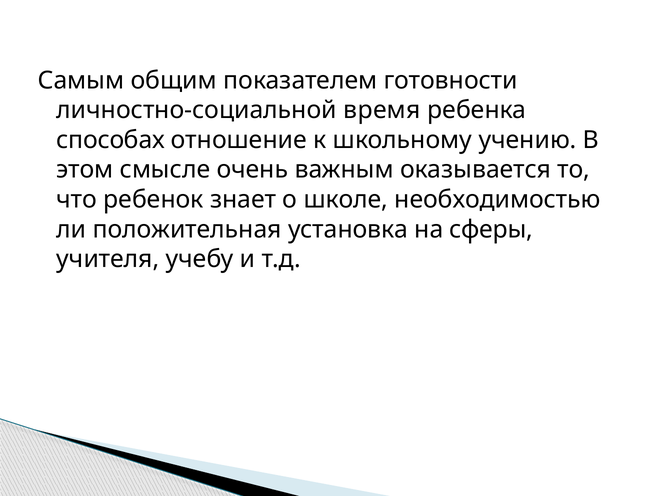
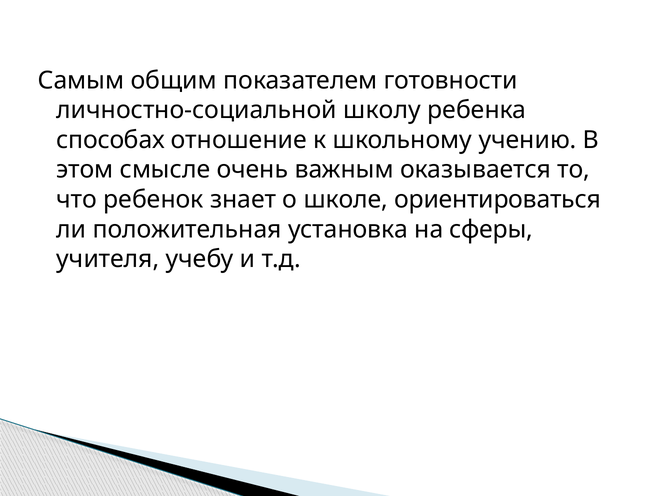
время: время -> школу (382, 110)
необходимостью: необходимостью -> ориентироваться (498, 199)
